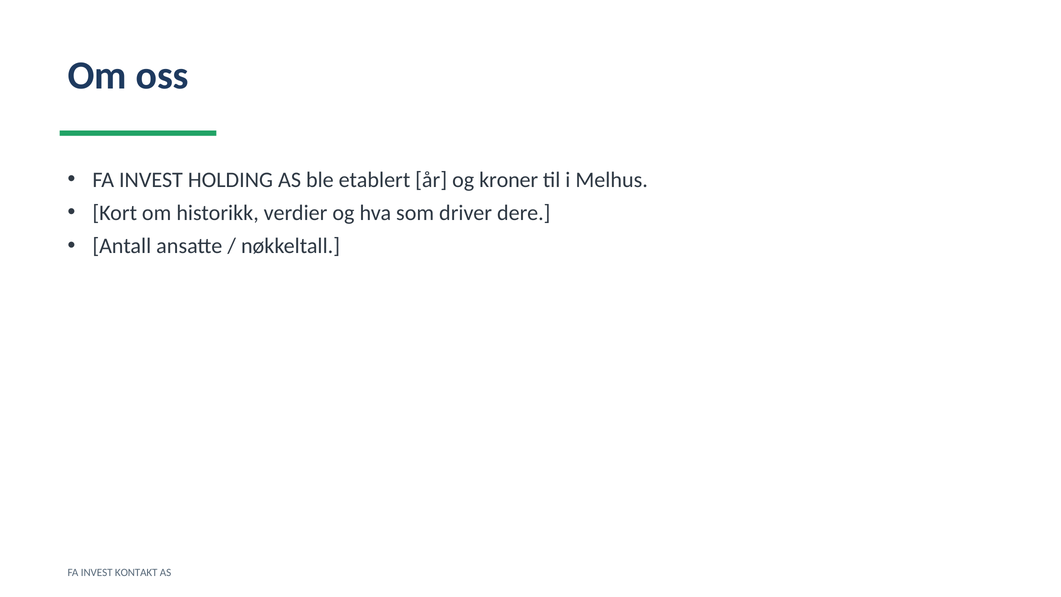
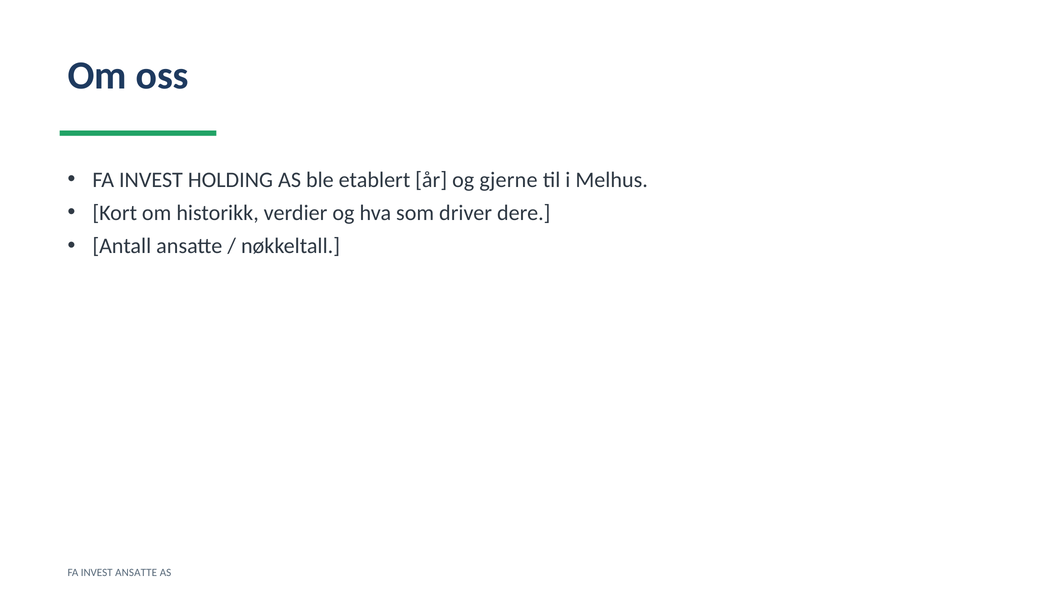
kroner: kroner -> gjerne (508, 180)
INVEST KONTAKT: KONTAKT -> ANSATTE (136, 573)
